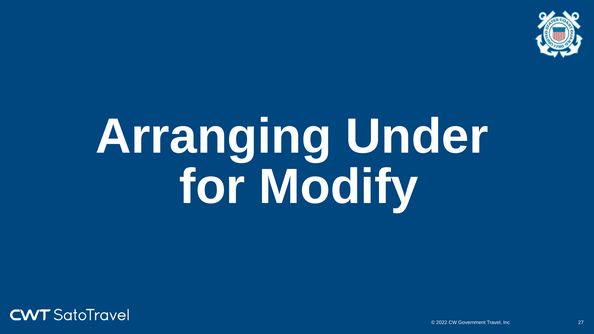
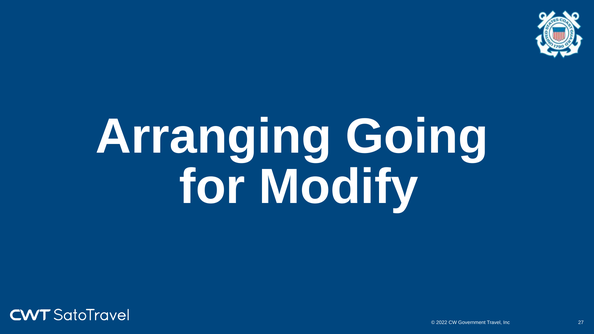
Under: Under -> Going (417, 137)
